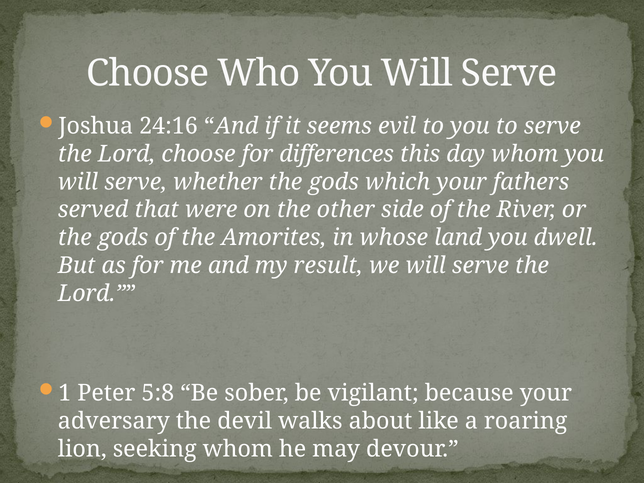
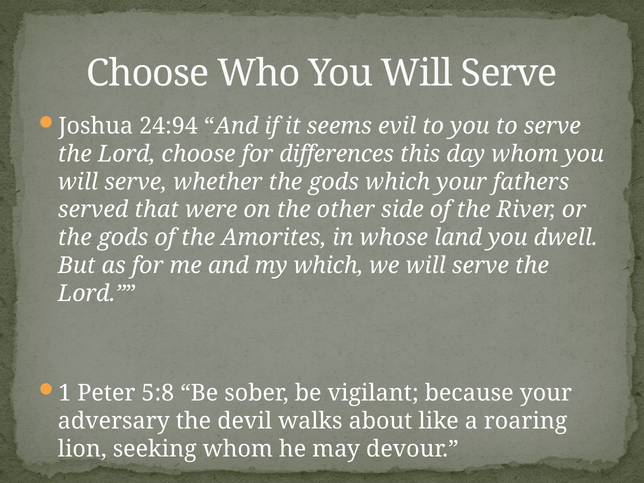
24:16: 24:16 -> 24:94 (169, 126)
my result: result -> which (328, 266)
